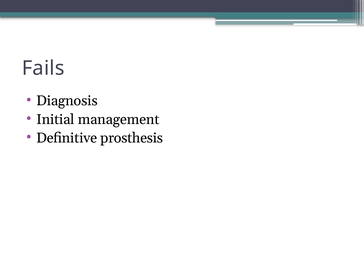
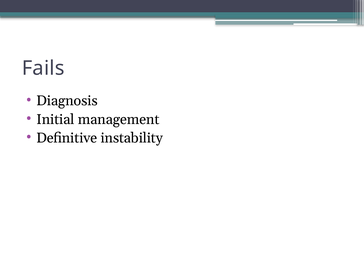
prosthesis: prosthesis -> instability (132, 138)
